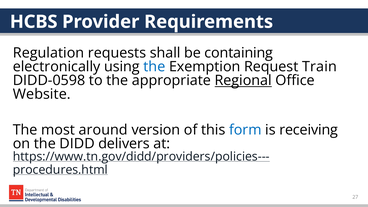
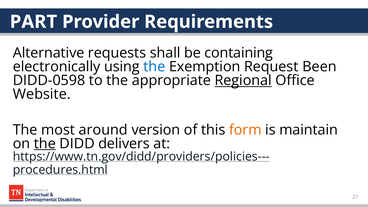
HCBS: HCBS -> PART (33, 22)
Regulation: Regulation -> Alternative (49, 53)
Train: Train -> Been (320, 67)
form colour: blue -> orange (245, 130)
receiving: receiving -> maintain (309, 130)
the underline: none -> present (45, 144)
